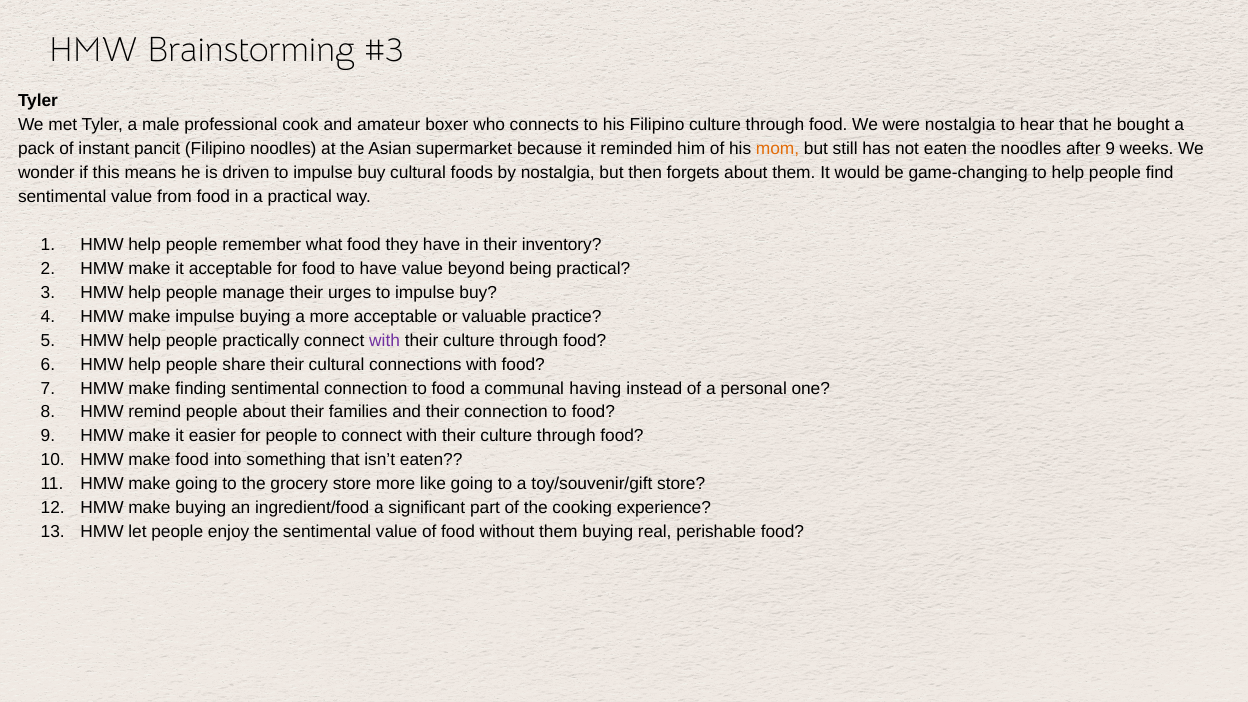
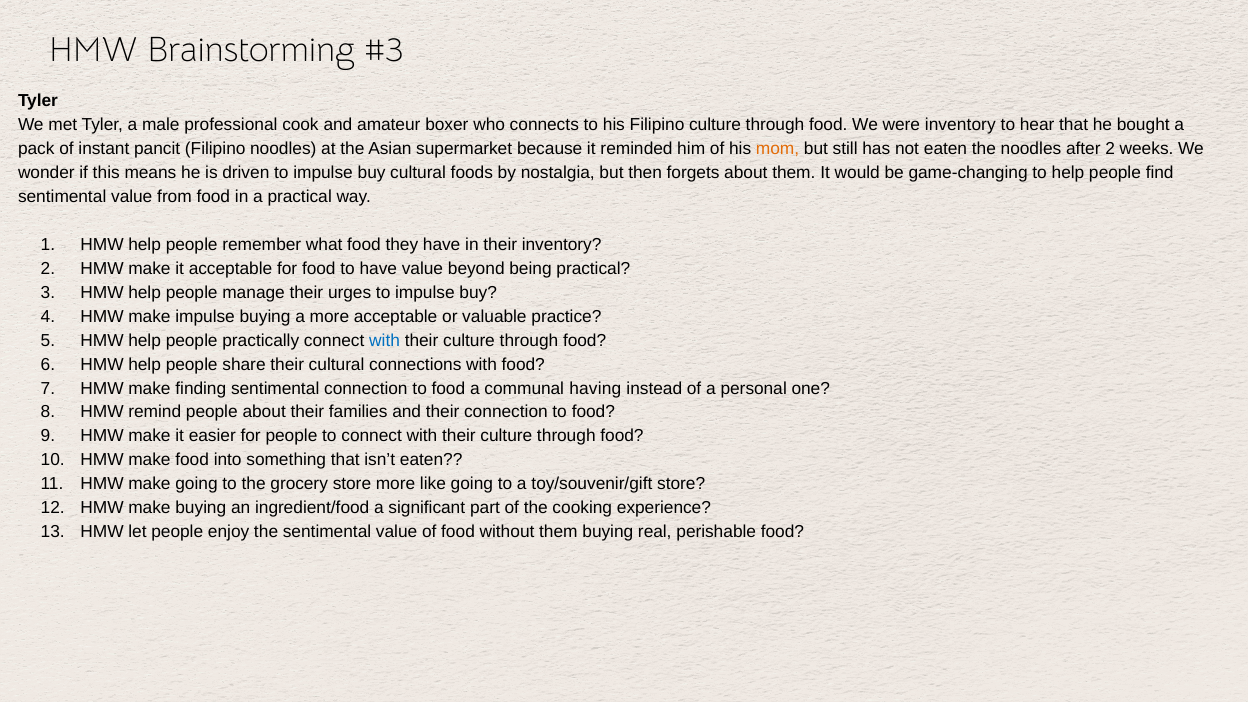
were nostalgia: nostalgia -> inventory (960, 125)
after 9: 9 -> 2 (1110, 149)
with colour: purple -> blue (385, 340)
